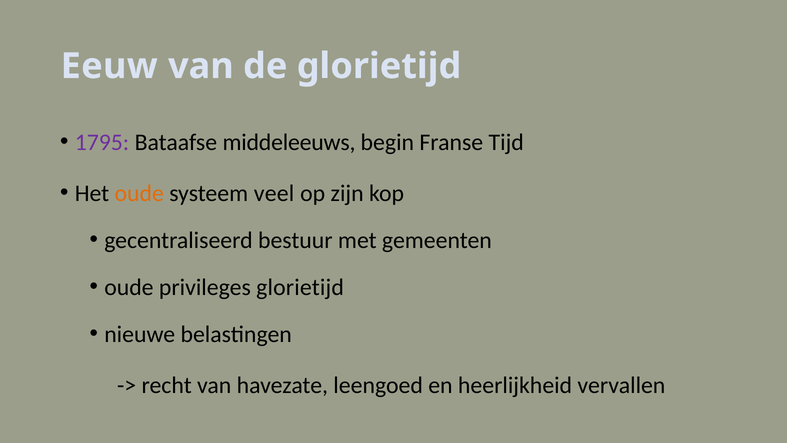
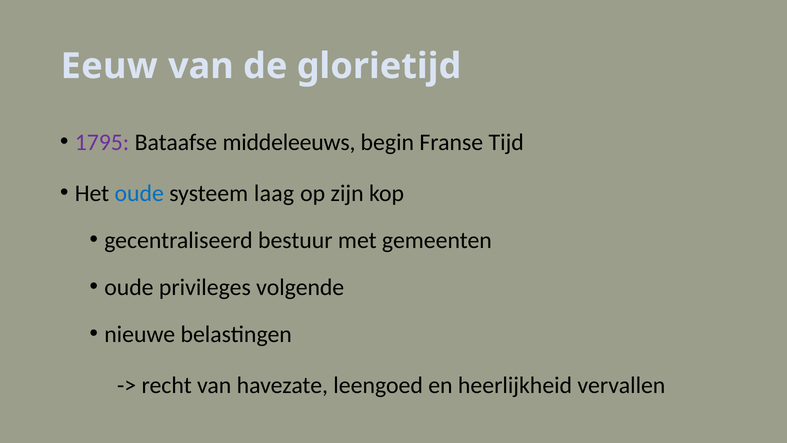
oude colour: orange -> blue (139, 193)
veel: veel -> laag (274, 193)
privileges glorietijd: glorietijd -> volgende (300, 287)
